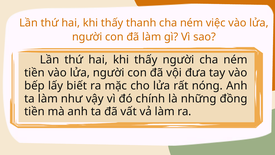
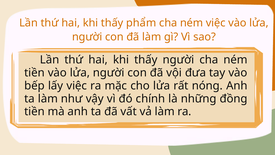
thanh: thanh -> phẩm (141, 23)
lấy biết: biết -> việc (77, 86)
